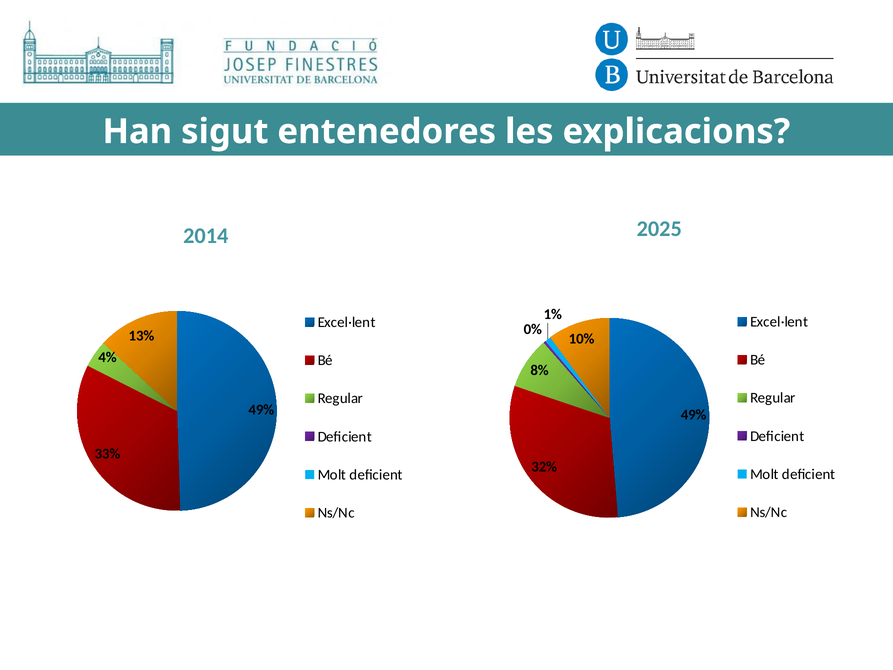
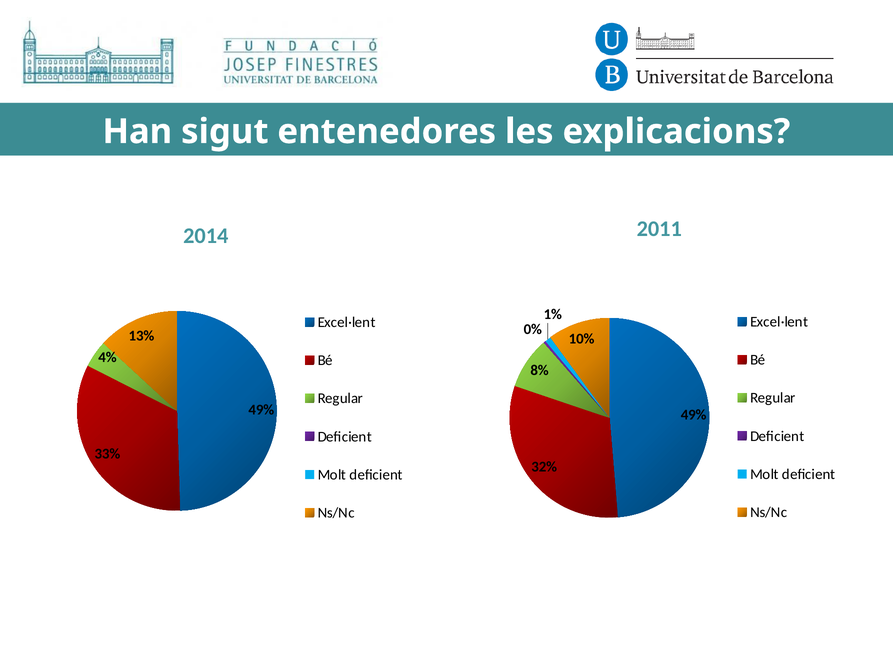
2025: 2025 -> 2011 (659, 229)
